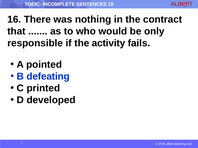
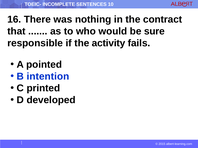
only: only -> sure (154, 31)
defeating: defeating -> intention (48, 77)
